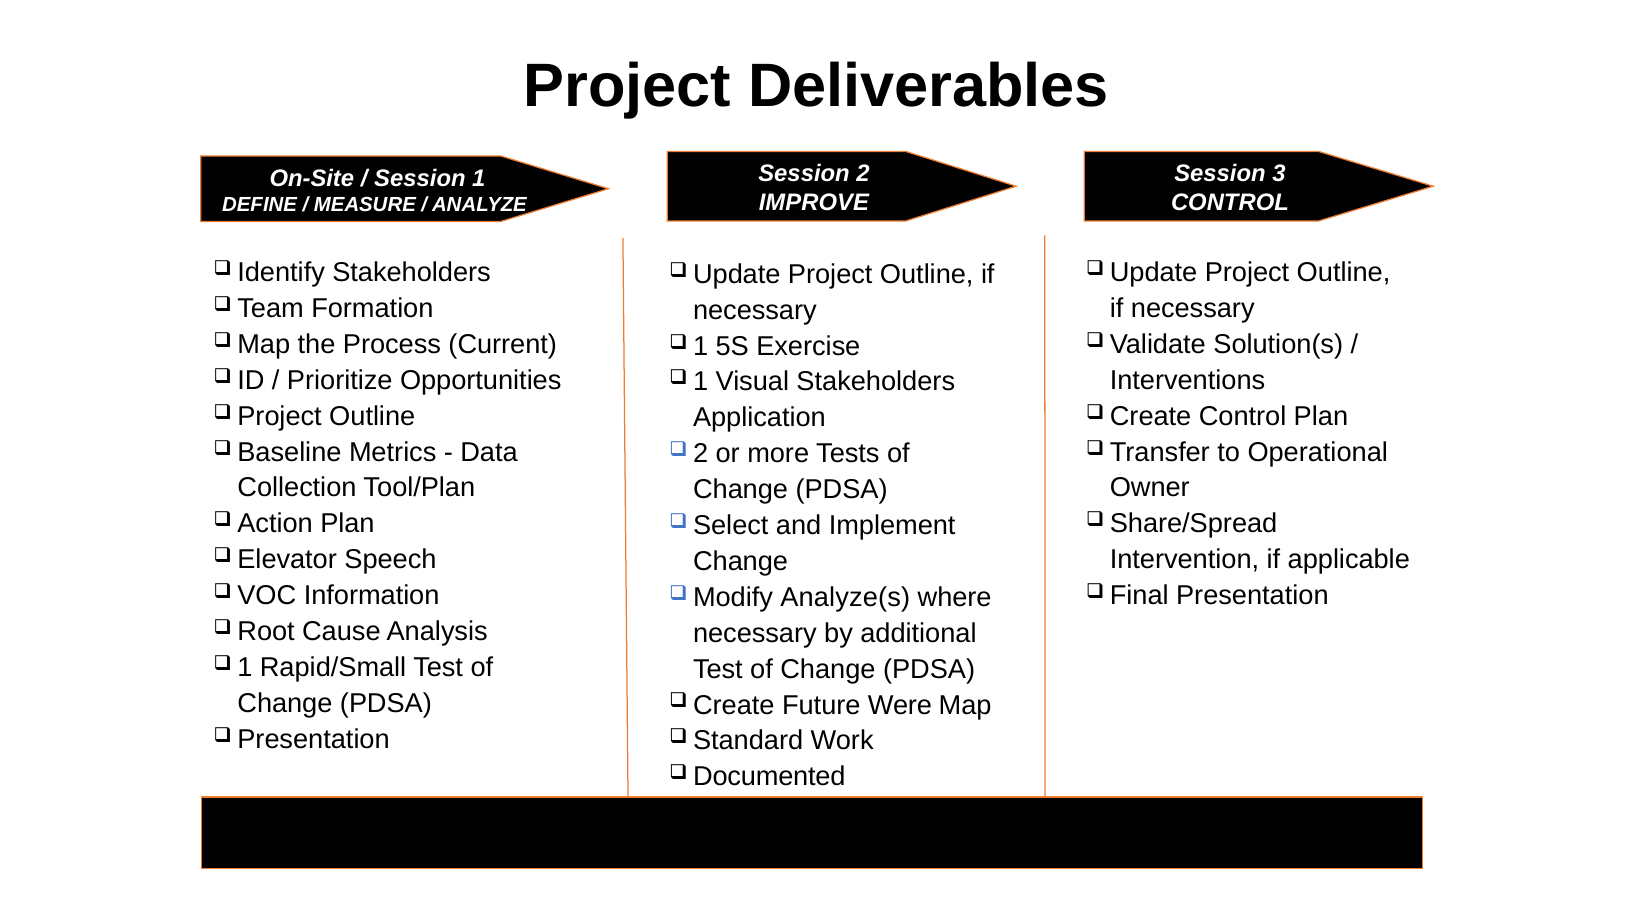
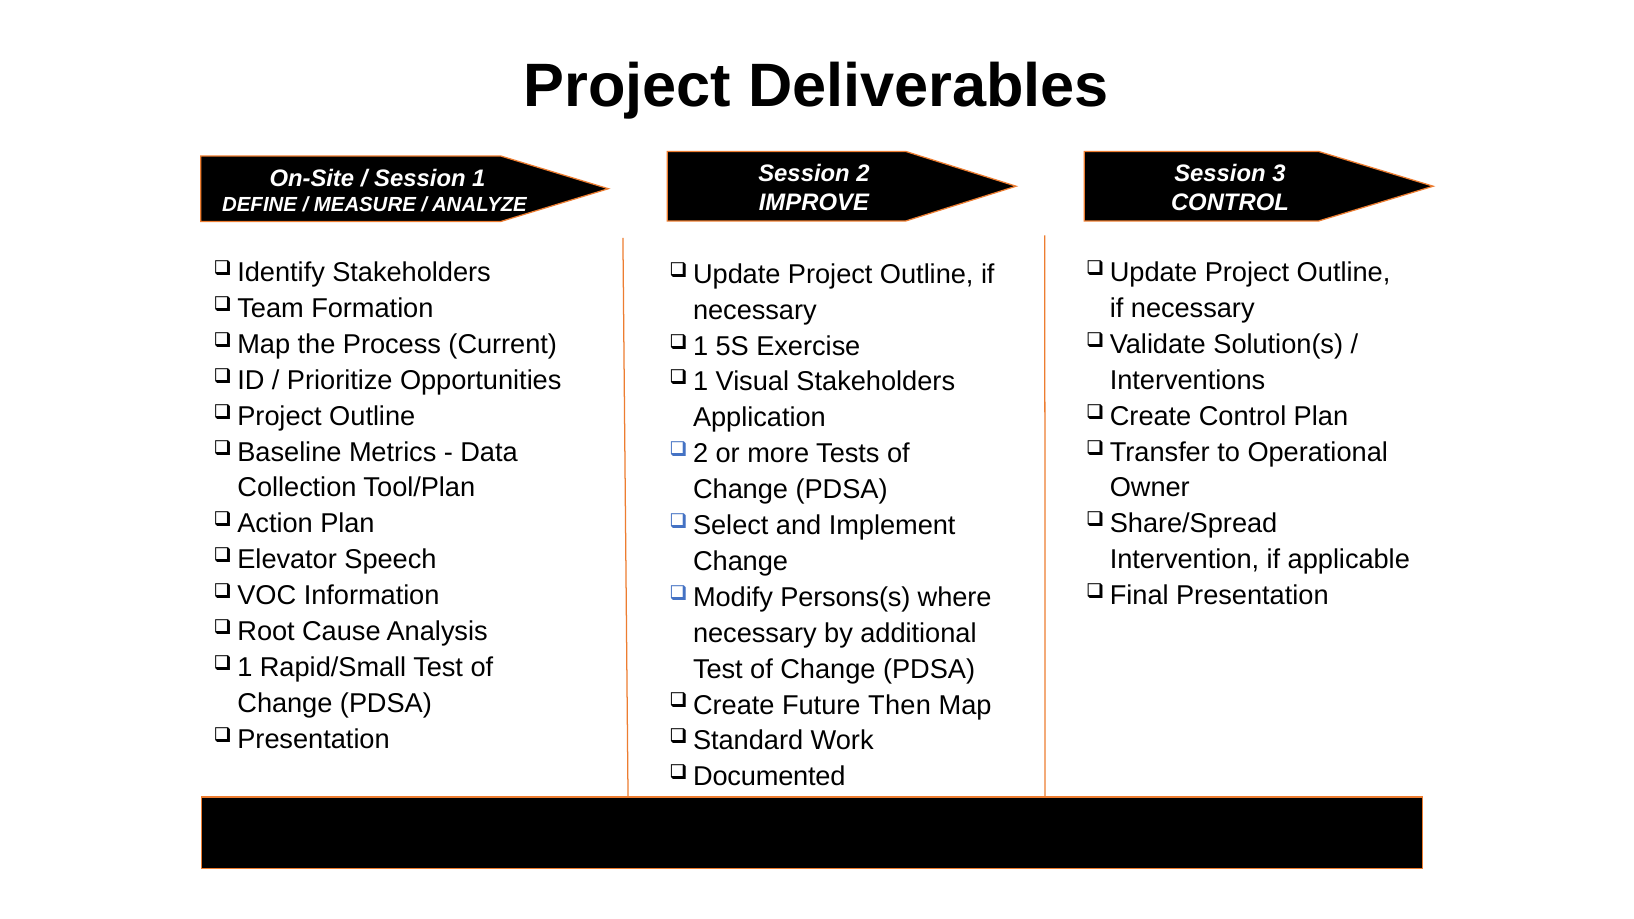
Analyze(s: Analyze(s -> Persons(s (845, 597)
Were: Were -> Then (900, 705)
